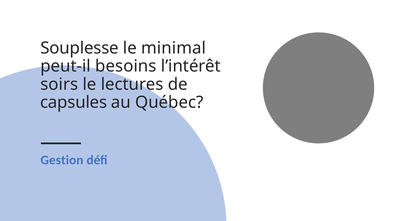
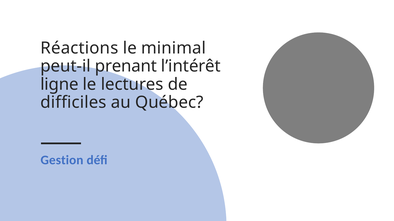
Souplesse: Souplesse -> Réactions (79, 48)
besoins: besoins -> prenant (126, 66)
soirs: soirs -> ligne (59, 85)
capsules: capsules -> difficiles (73, 103)
